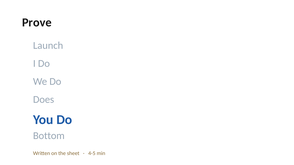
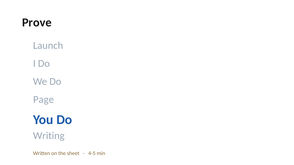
Does: Does -> Page (44, 100)
Bottom: Bottom -> Writing (49, 136)
